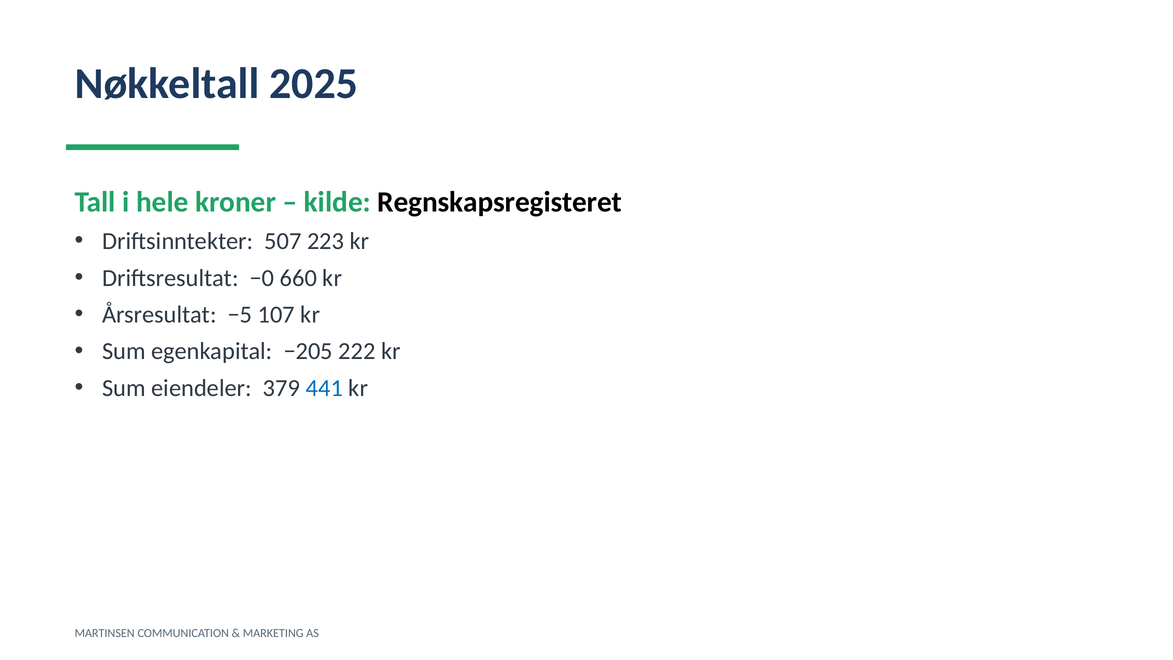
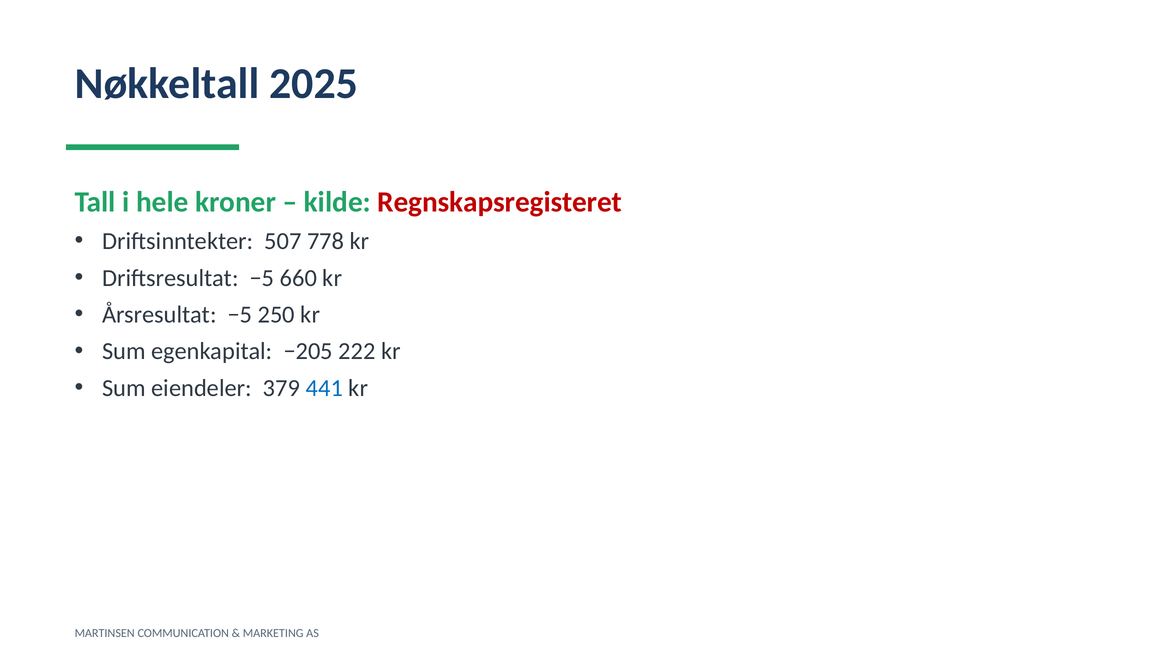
Regnskapsregisteret colour: black -> red (500, 202)
223: 223 -> 778 (326, 241)
Driftsresultat −0: −0 -> −5 (262, 278)
107: 107 -> 250 (276, 315)
